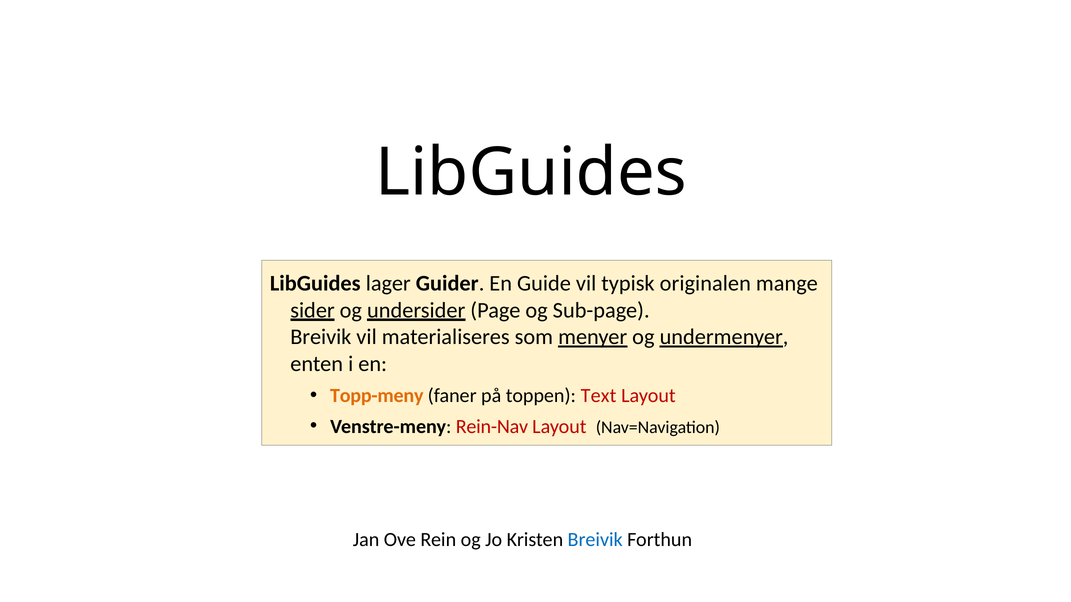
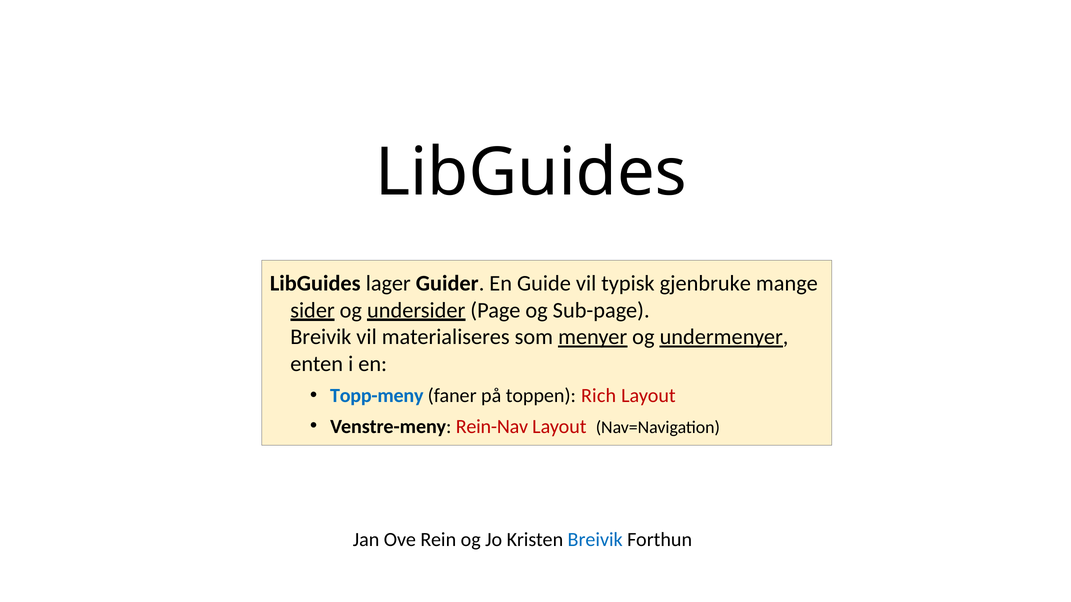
originalen: originalen -> gjenbruke (705, 284)
Topp-meny colour: orange -> blue (377, 396)
Text: Text -> Rich (599, 396)
